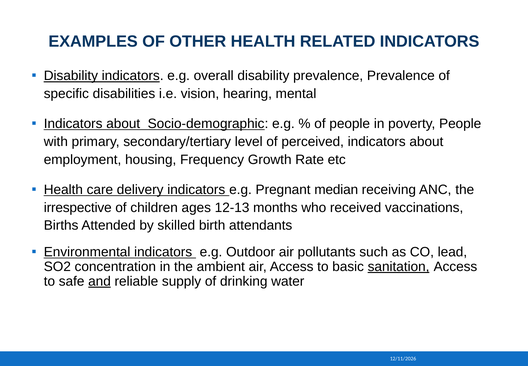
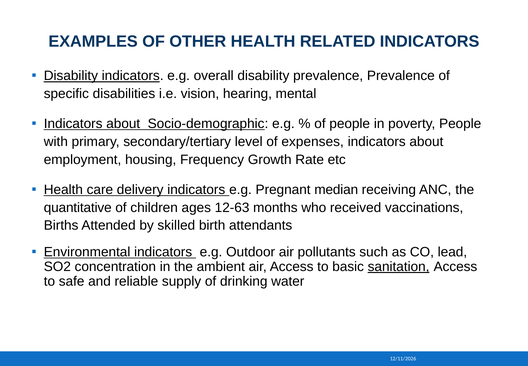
perceived: perceived -> expenses (313, 142)
irrespective: irrespective -> quantitative (78, 207)
12-13: 12-13 -> 12-63 (232, 207)
and underline: present -> none (99, 281)
